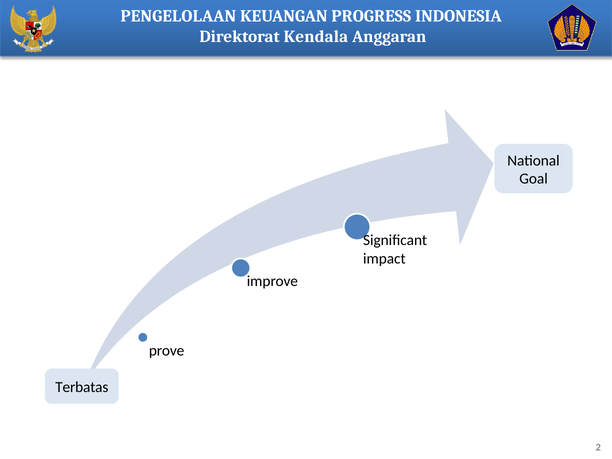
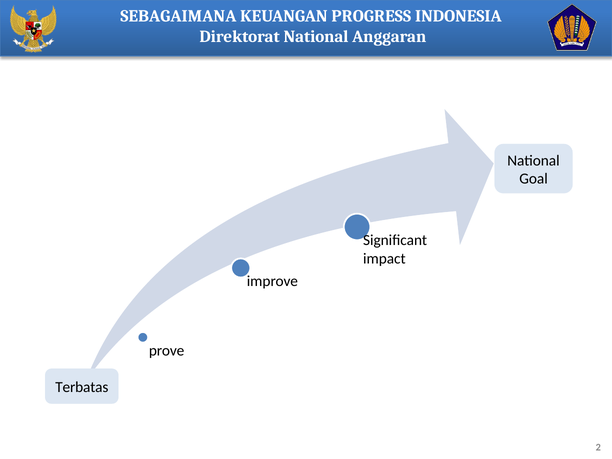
PENGELOLAAN: PENGELOLAAN -> SEBAGAIMANA (178, 16)
Direktorat Kendala: Kendala -> National (316, 37)
